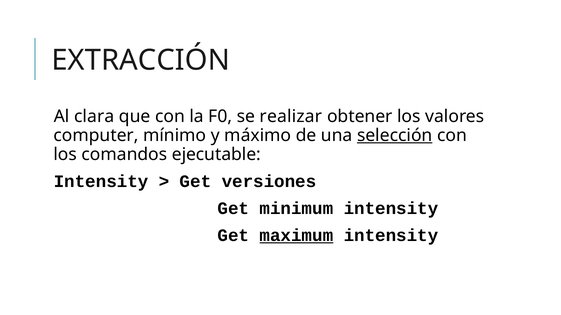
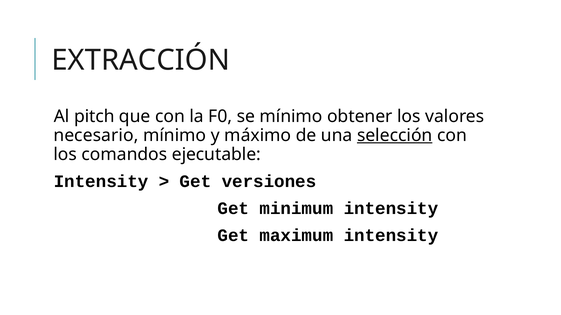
clara: clara -> pitch (94, 117)
se realizar: realizar -> mínimo (291, 117)
computer: computer -> necesario (96, 136)
maximum underline: present -> none (296, 236)
